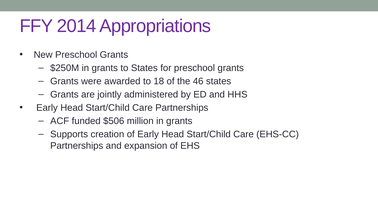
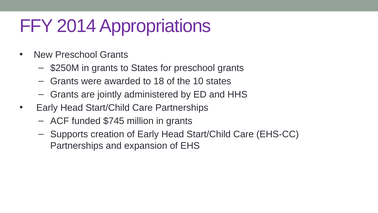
46: 46 -> 10 (198, 81)
$506: $506 -> $745 (114, 121)
